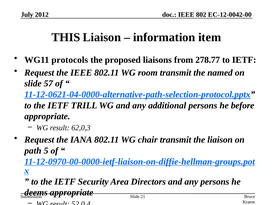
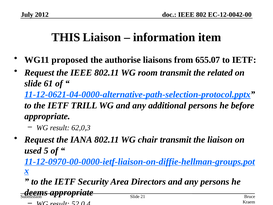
protocols: protocols -> proposed (70, 60)
proposed: proposed -> authorise (123, 60)
278.77: 278.77 -> 655.07 (208, 60)
named: named -> related (220, 73)
57: 57 -> 61 (48, 83)
path: path -> used (33, 150)
